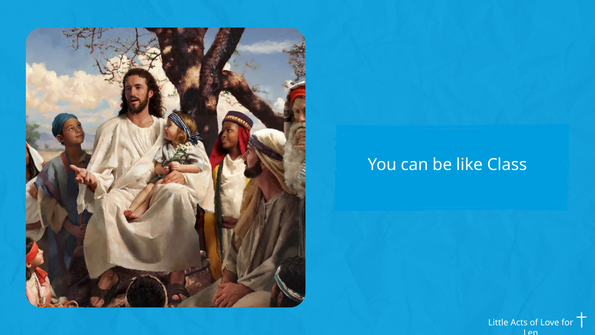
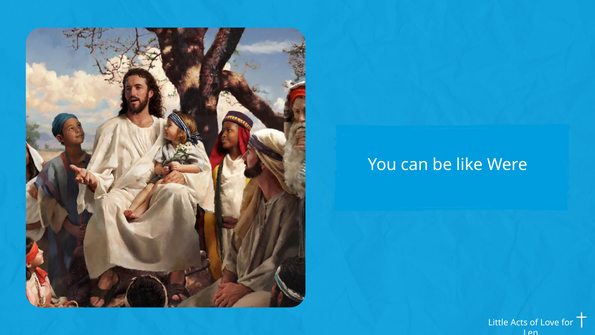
Class: Class -> Were (507, 165)
